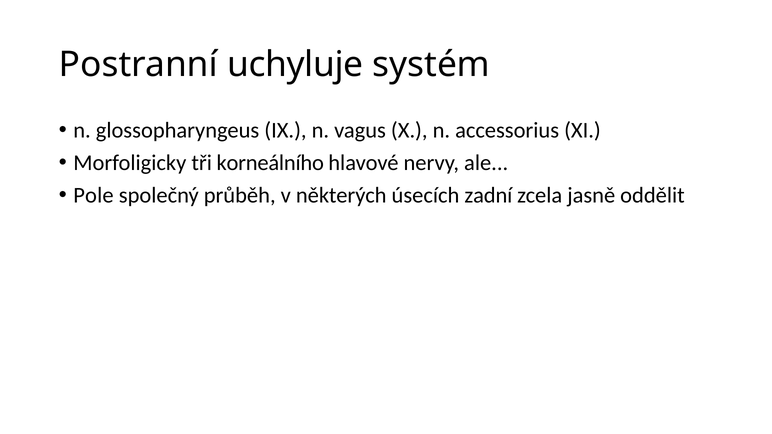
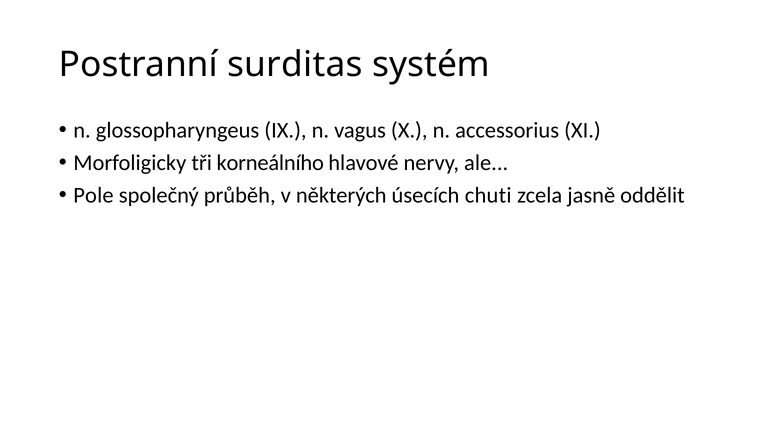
uchyluje: uchyluje -> surditas (295, 65)
zadní: zadní -> chuti (488, 195)
